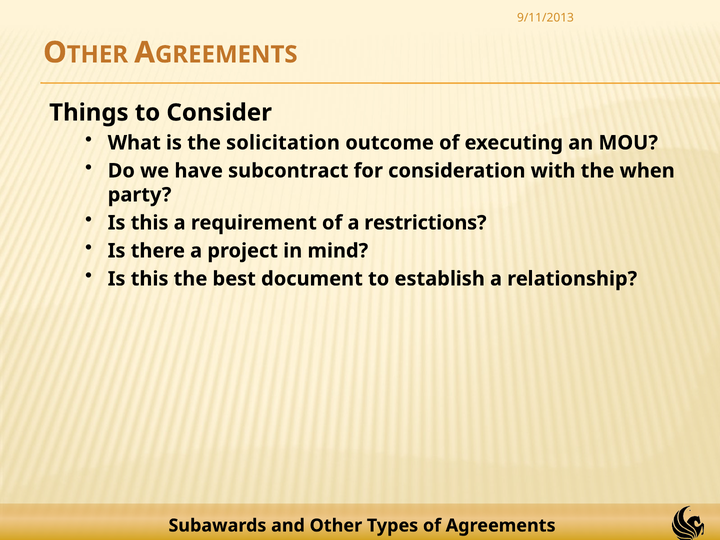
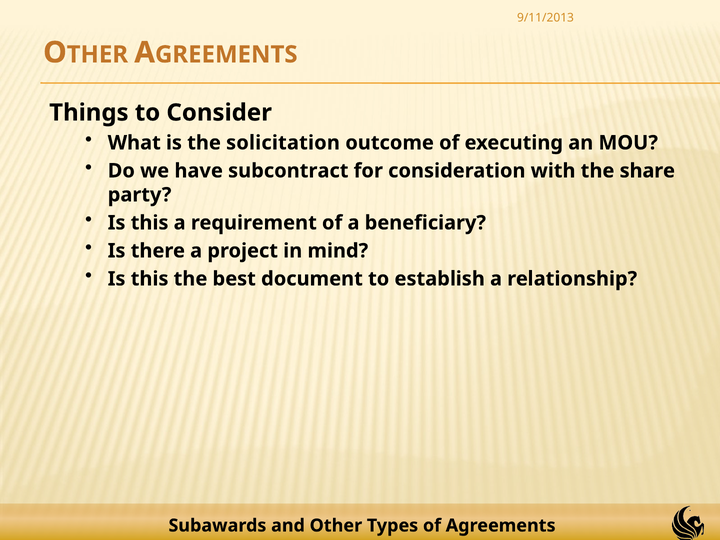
when: when -> share (647, 171)
restrictions: restrictions -> beneficiary (425, 223)
